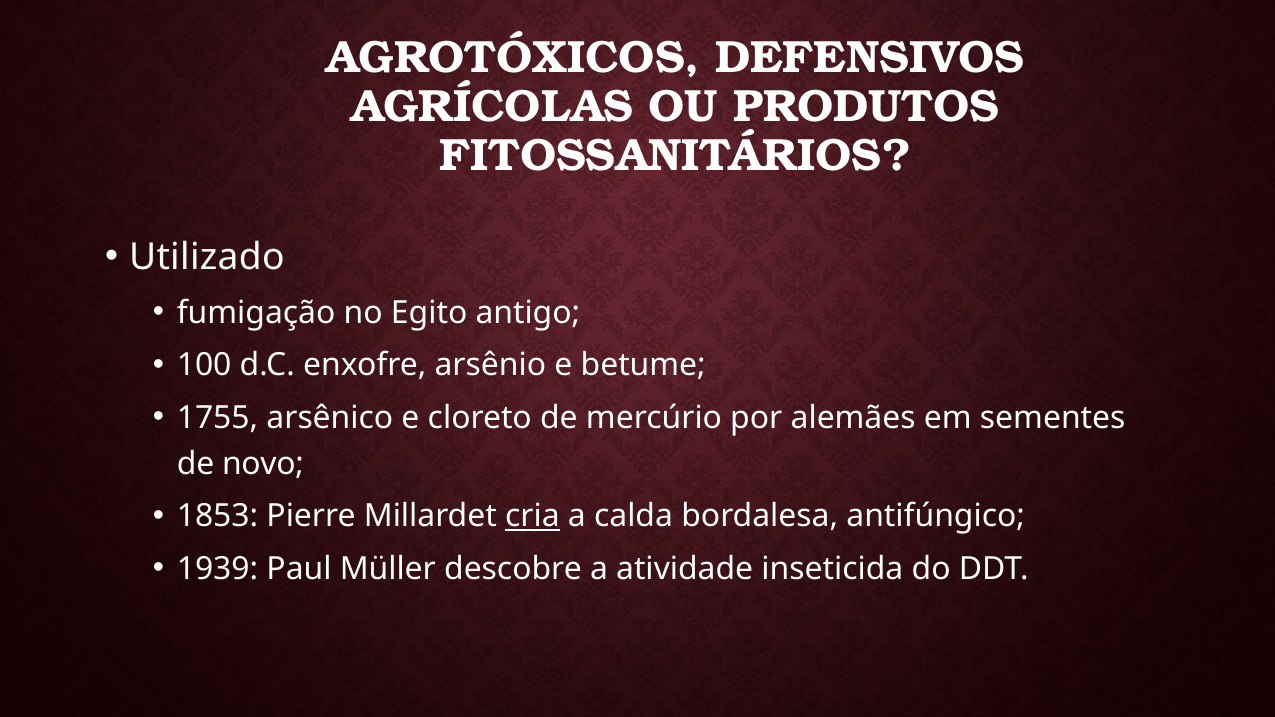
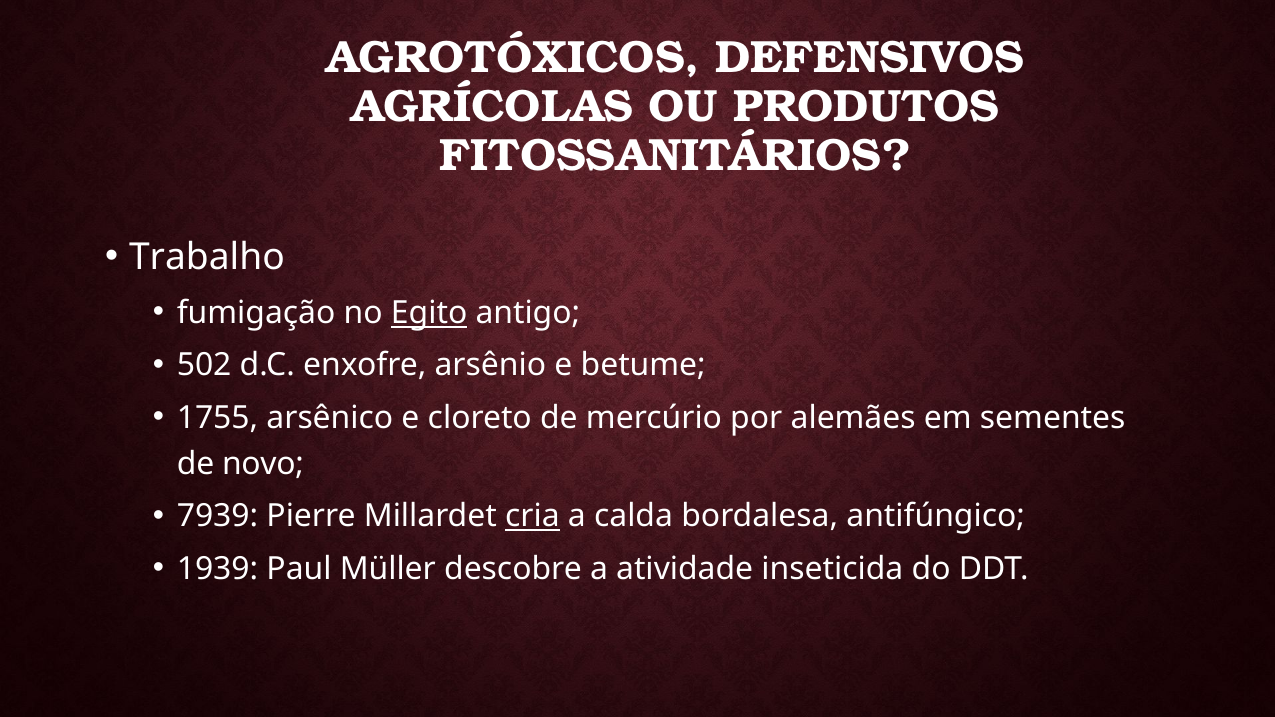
Utilizado: Utilizado -> Trabalho (207, 258)
Egito underline: none -> present (429, 313)
100: 100 -> 502 (204, 366)
1853: 1853 -> 7939 (218, 516)
